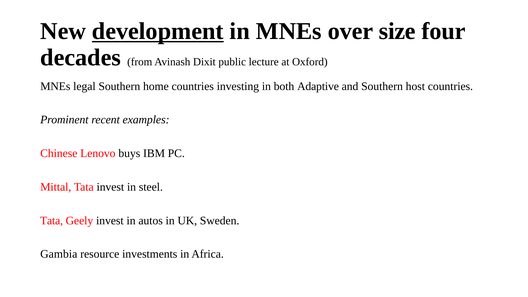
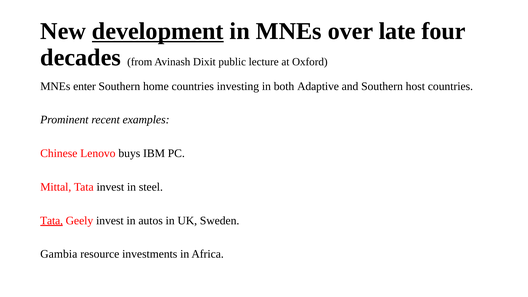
size: size -> late (397, 31)
legal: legal -> enter (84, 86)
Tata underline: none -> present (52, 221)
